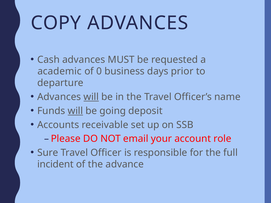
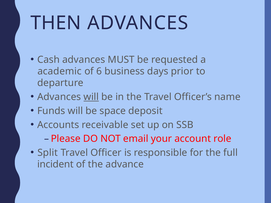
COPY: COPY -> THEN (56, 23)
0: 0 -> 6 (99, 71)
will underline: present -> none (75, 111)
going: going -> space (113, 111)
Sure: Sure -> Split (48, 153)
